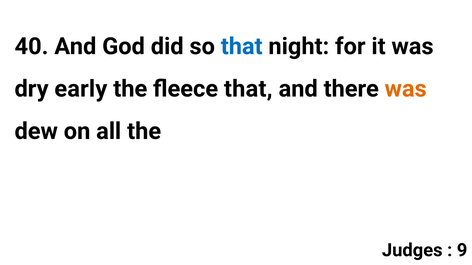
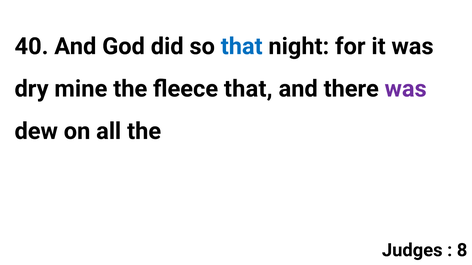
early: early -> mine (81, 89)
was colour: orange -> purple (406, 89)
9: 9 -> 8 (462, 251)
